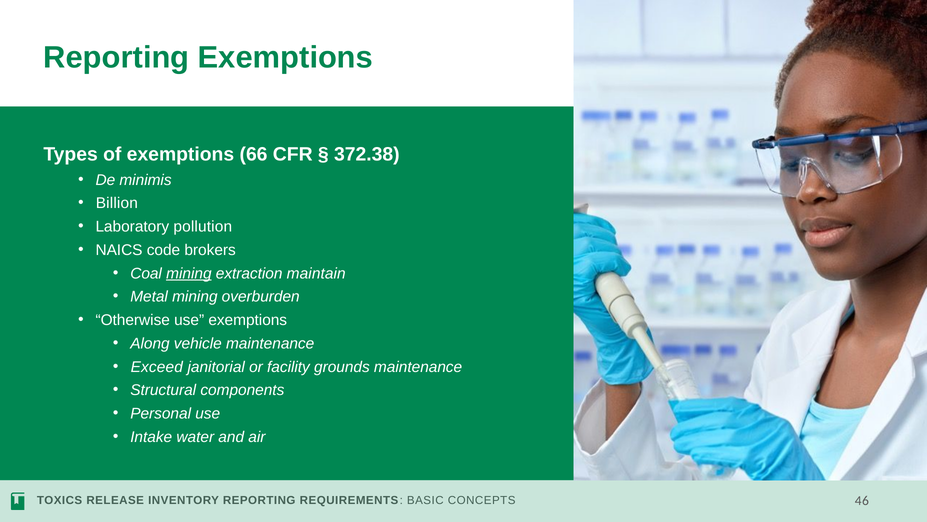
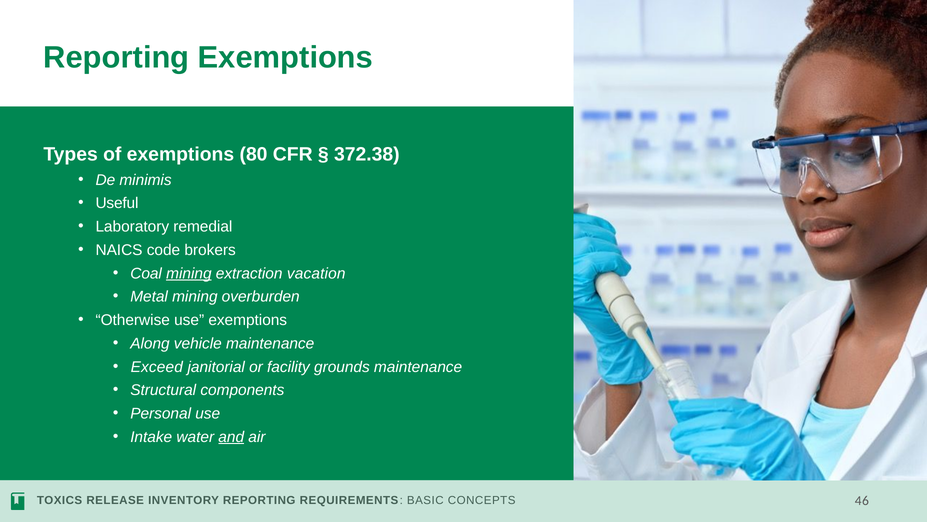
66: 66 -> 80 (254, 154)
Billion: Billion -> Useful (117, 203)
pollution: pollution -> remedial (203, 226)
maintain: maintain -> vacation (316, 273)
and underline: none -> present (231, 437)
